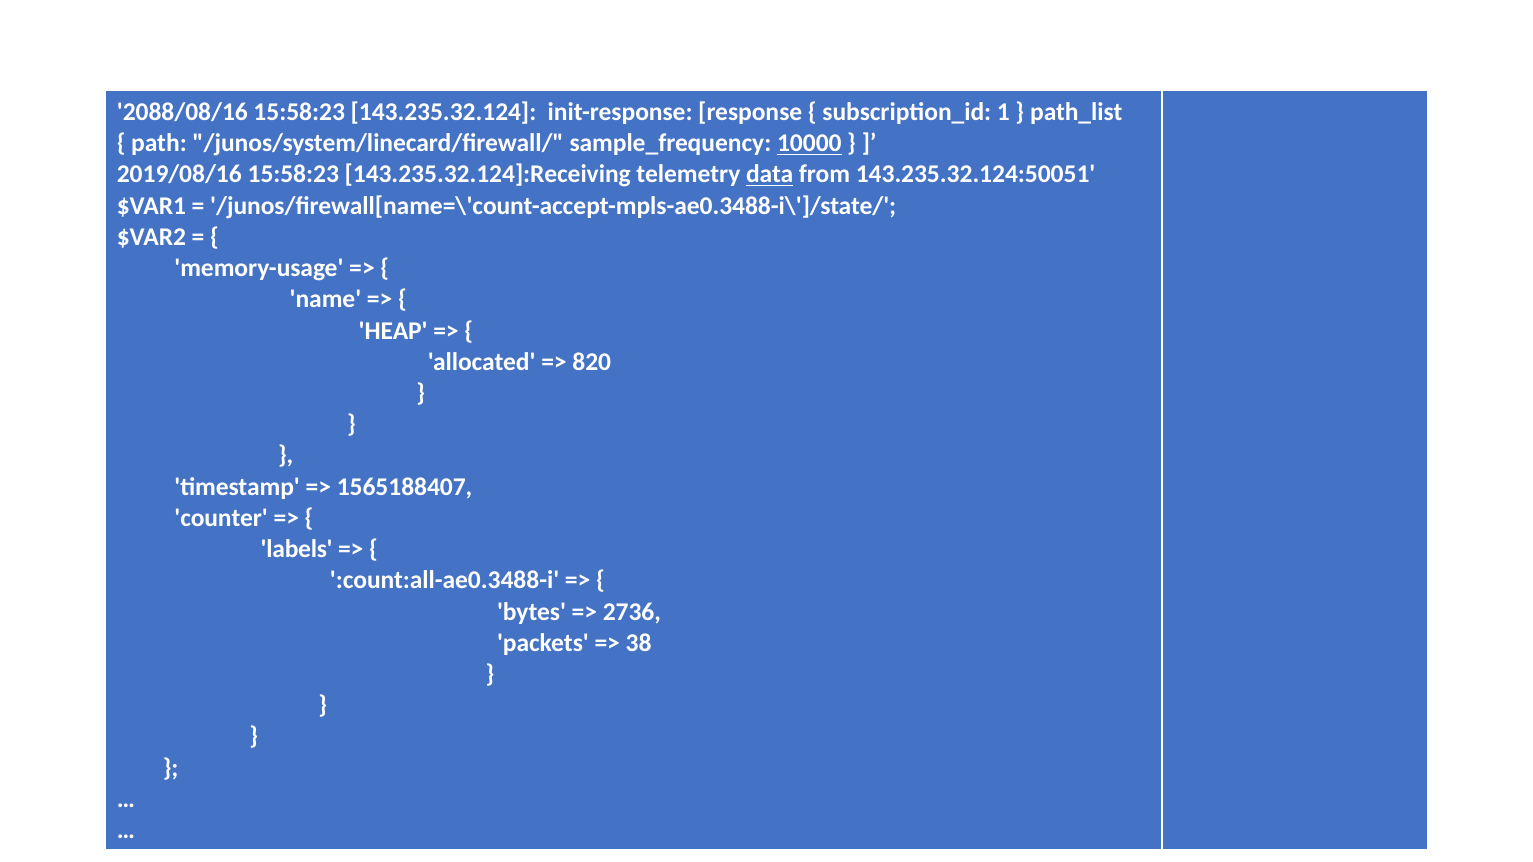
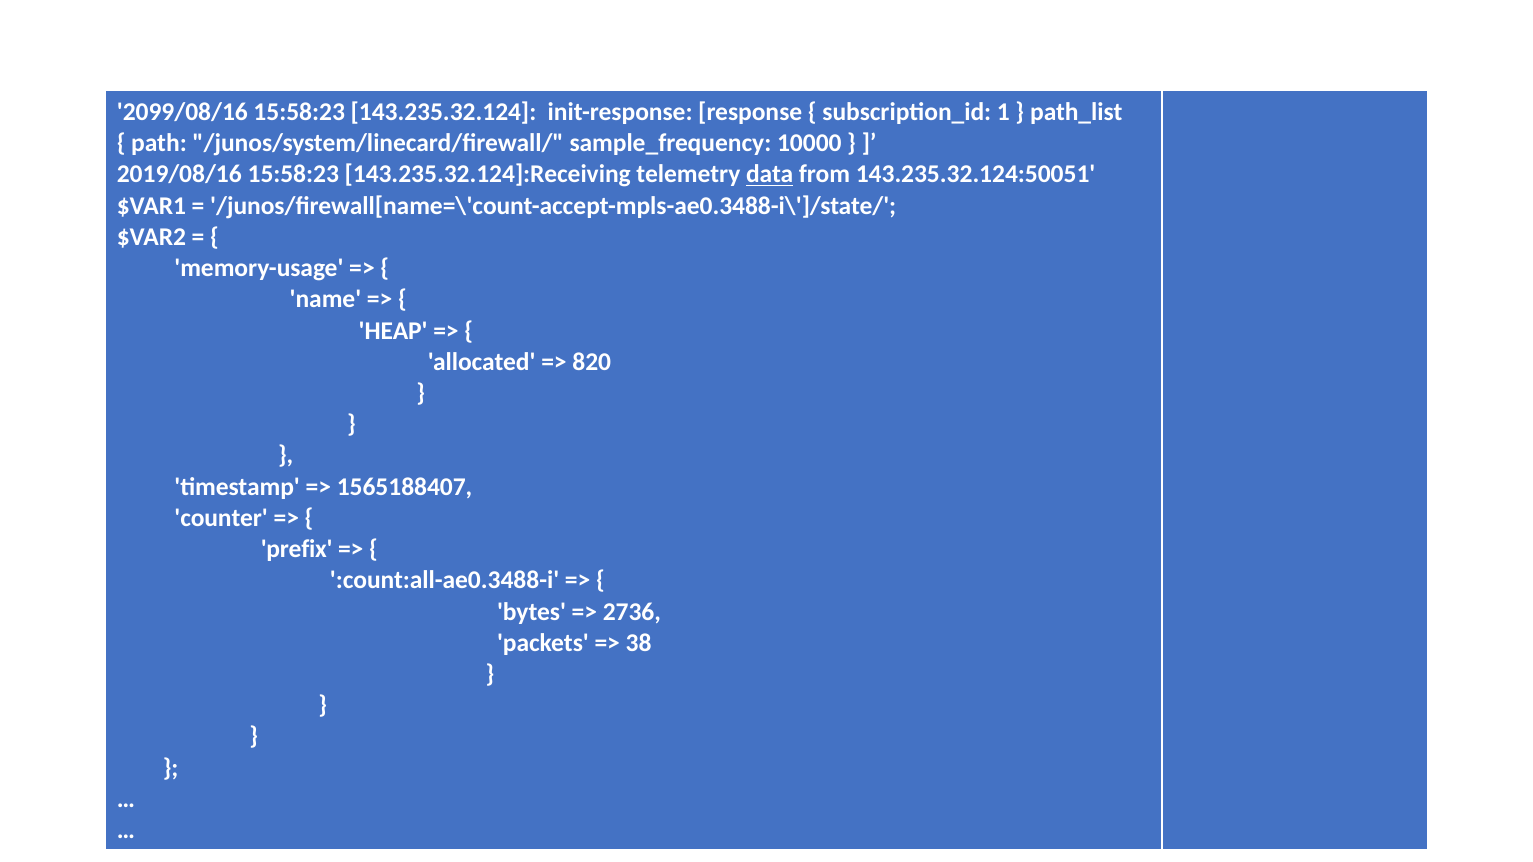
2088/08/16: 2088/08/16 -> 2099/08/16 (182, 112)
10000 underline: present -> none (809, 143)
labels: labels -> prefix (297, 549)
